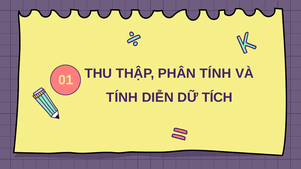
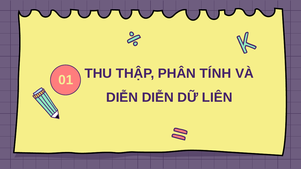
TÍNH: TÍNH -> DIỄN (122, 98)
TÍCH: TÍCH -> LIÊN (217, 98)
